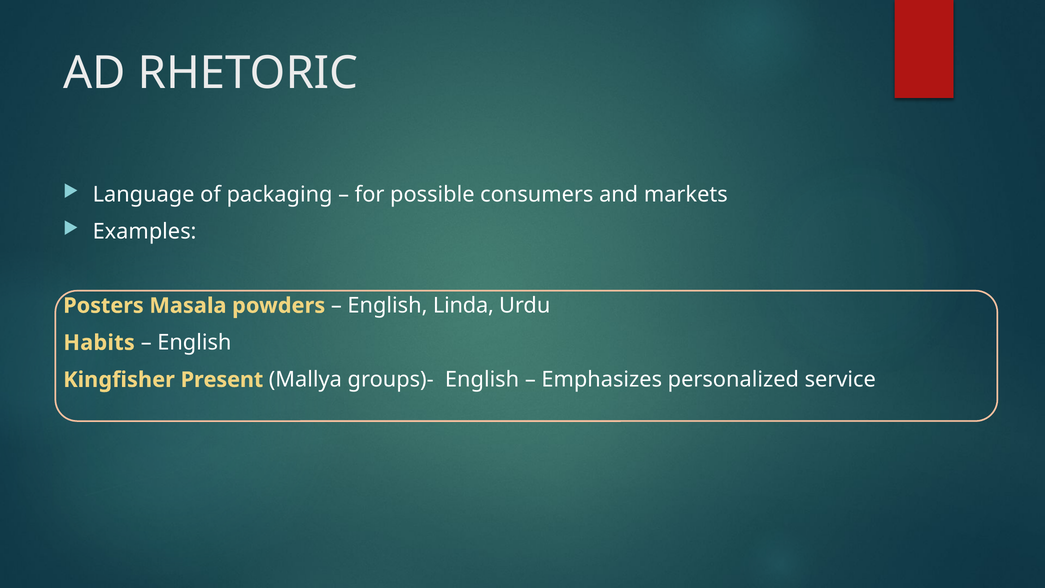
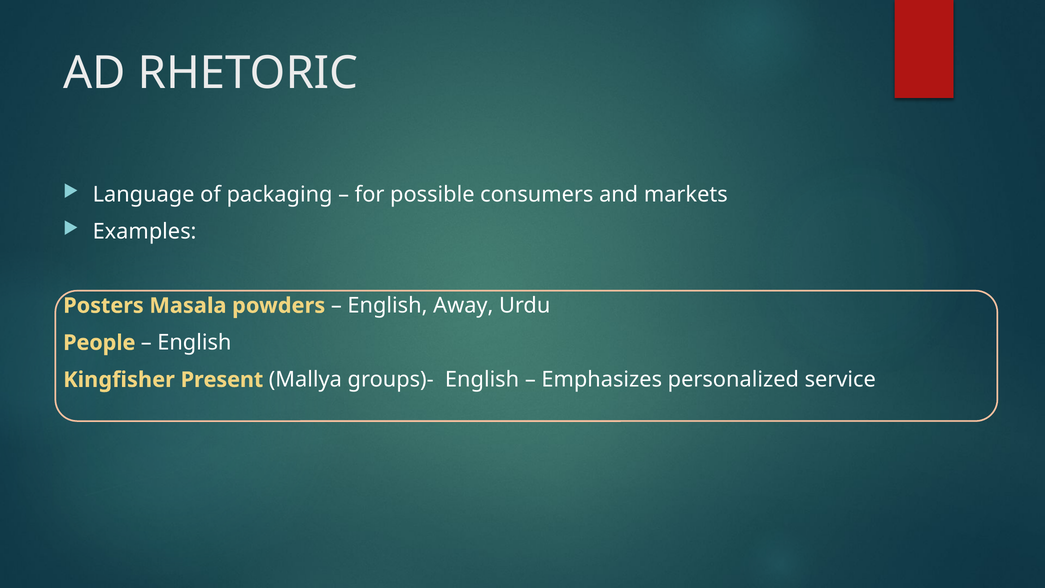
Linda: Linda -> Away (463, 306)
Habits: Habits -> People (99, 343)
